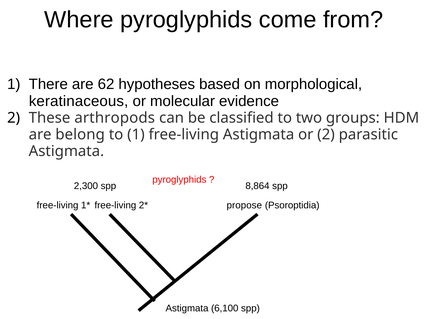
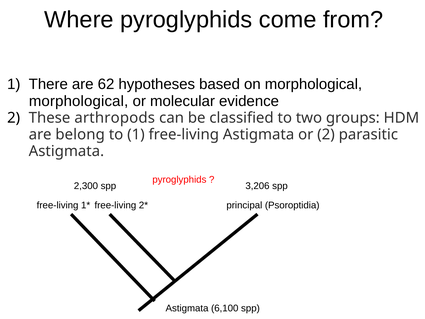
keratinaceous: keratinaceous -> morphological (79, 101)
8,864: 8,864 -> 3,206 (257, 186)
propose: propose -> principal (244, 205)
